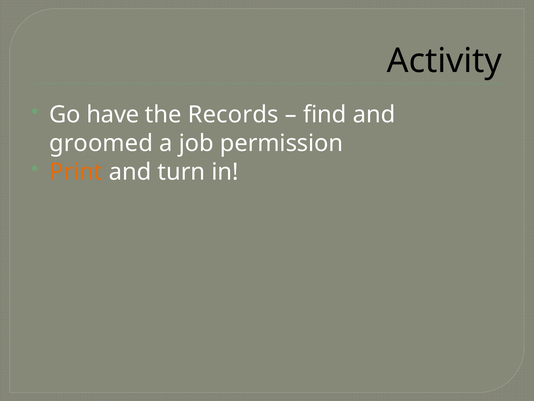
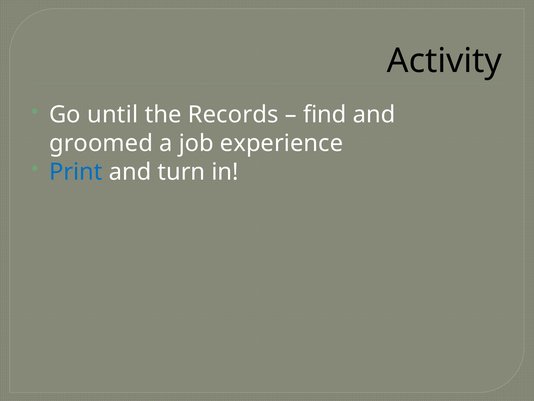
have: have -> until (113, 115)
permission: permission -> experience (282, 143)
Print colour: orange -> blue (76, 172)
